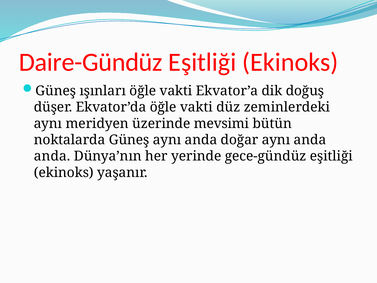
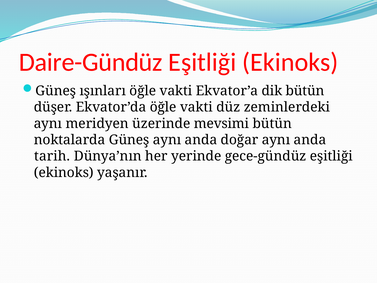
dik doğuş: doğuş -> bütün (305, 91)
anda: anda -> tarih (52, 156)
